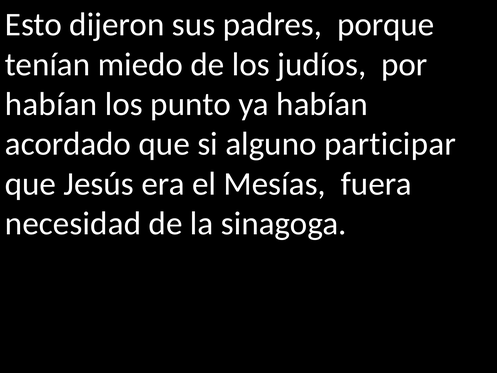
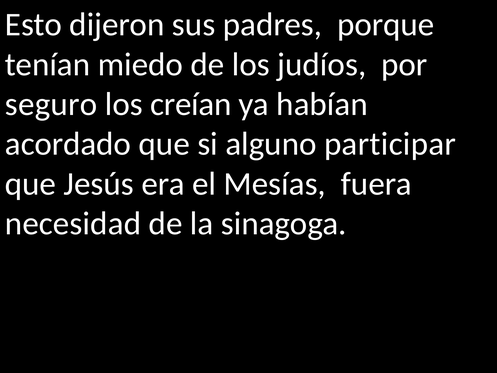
habían: habían -> seguro (51, 104)
punto: punto -> creían (191, 104)
